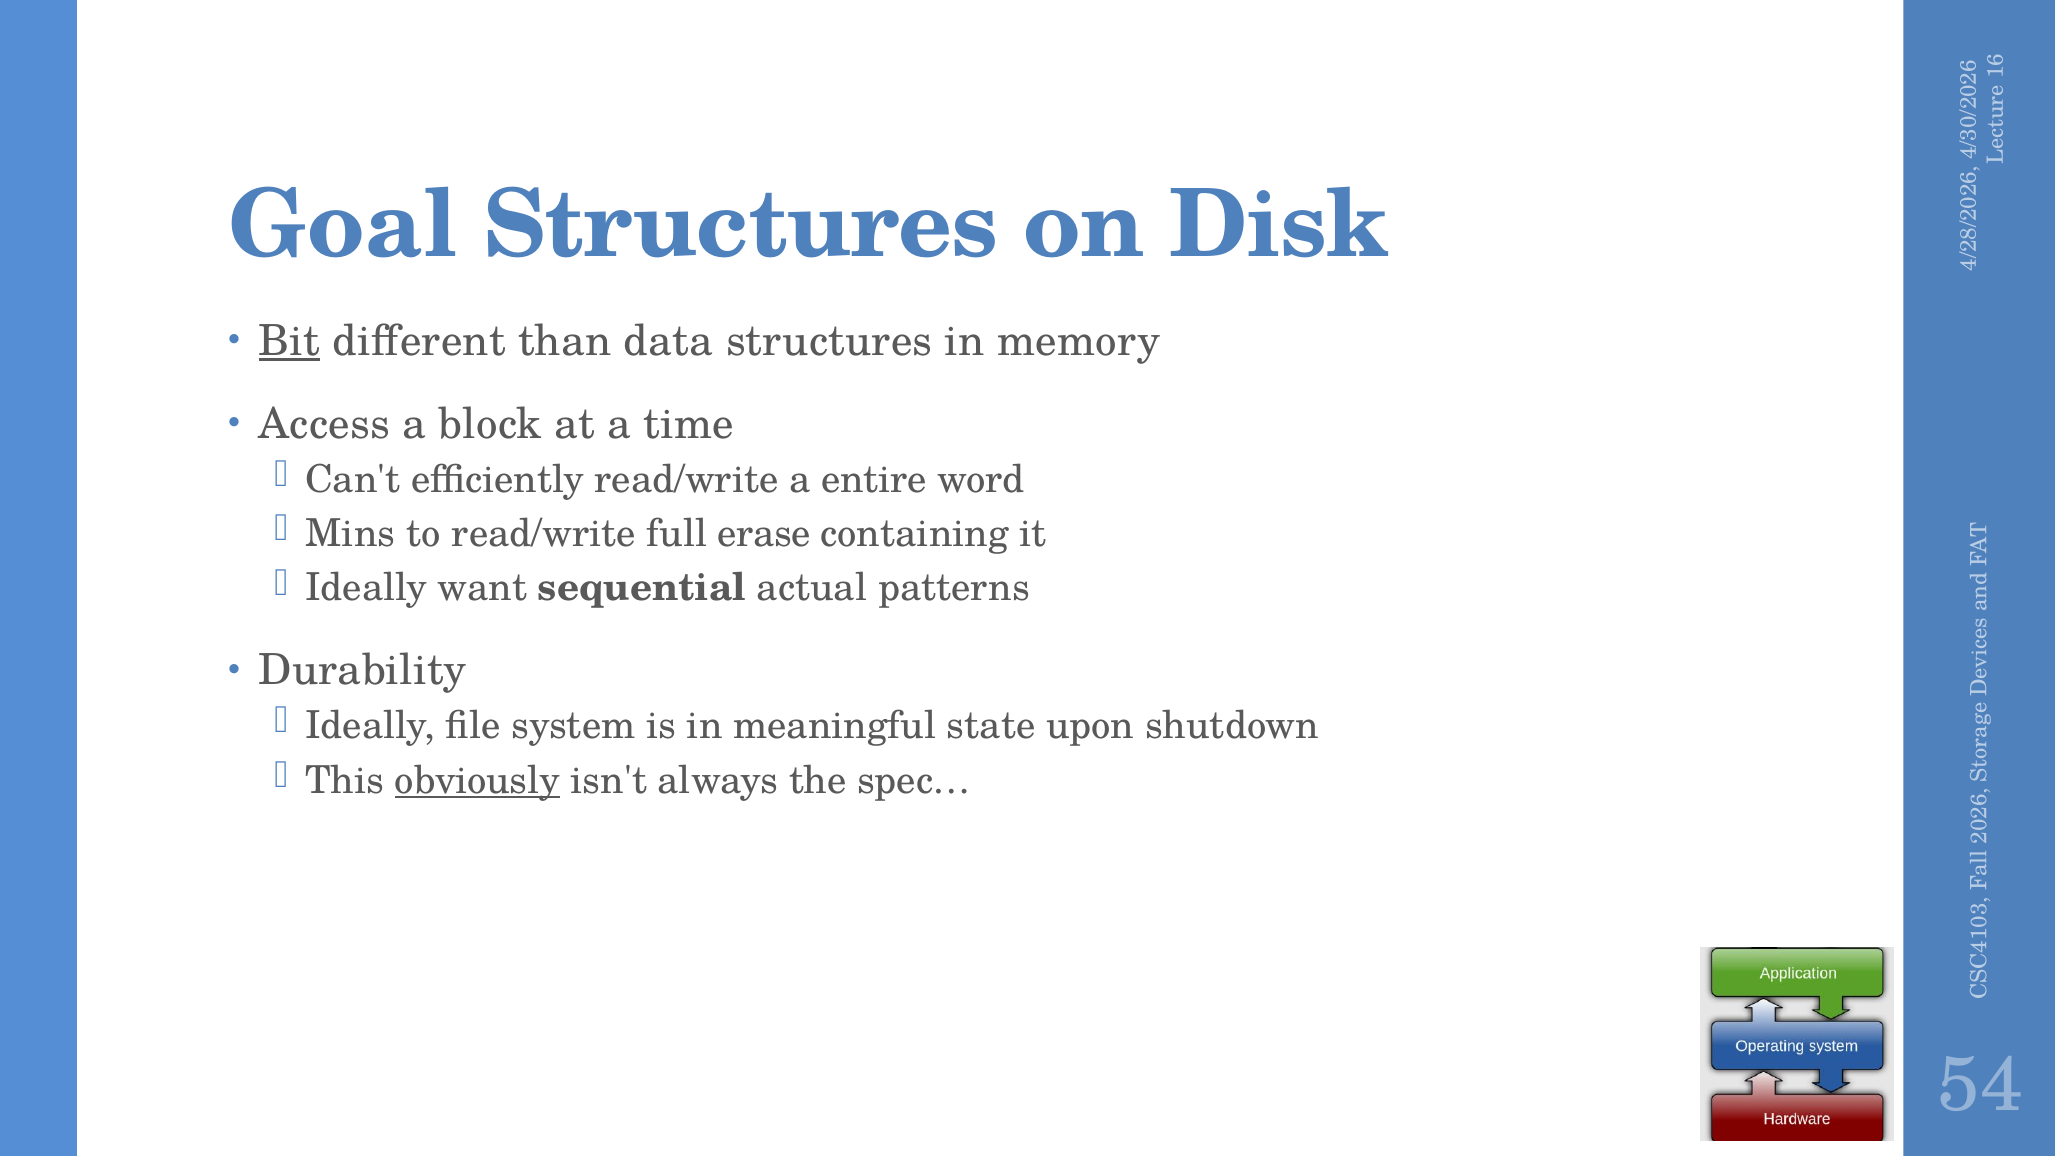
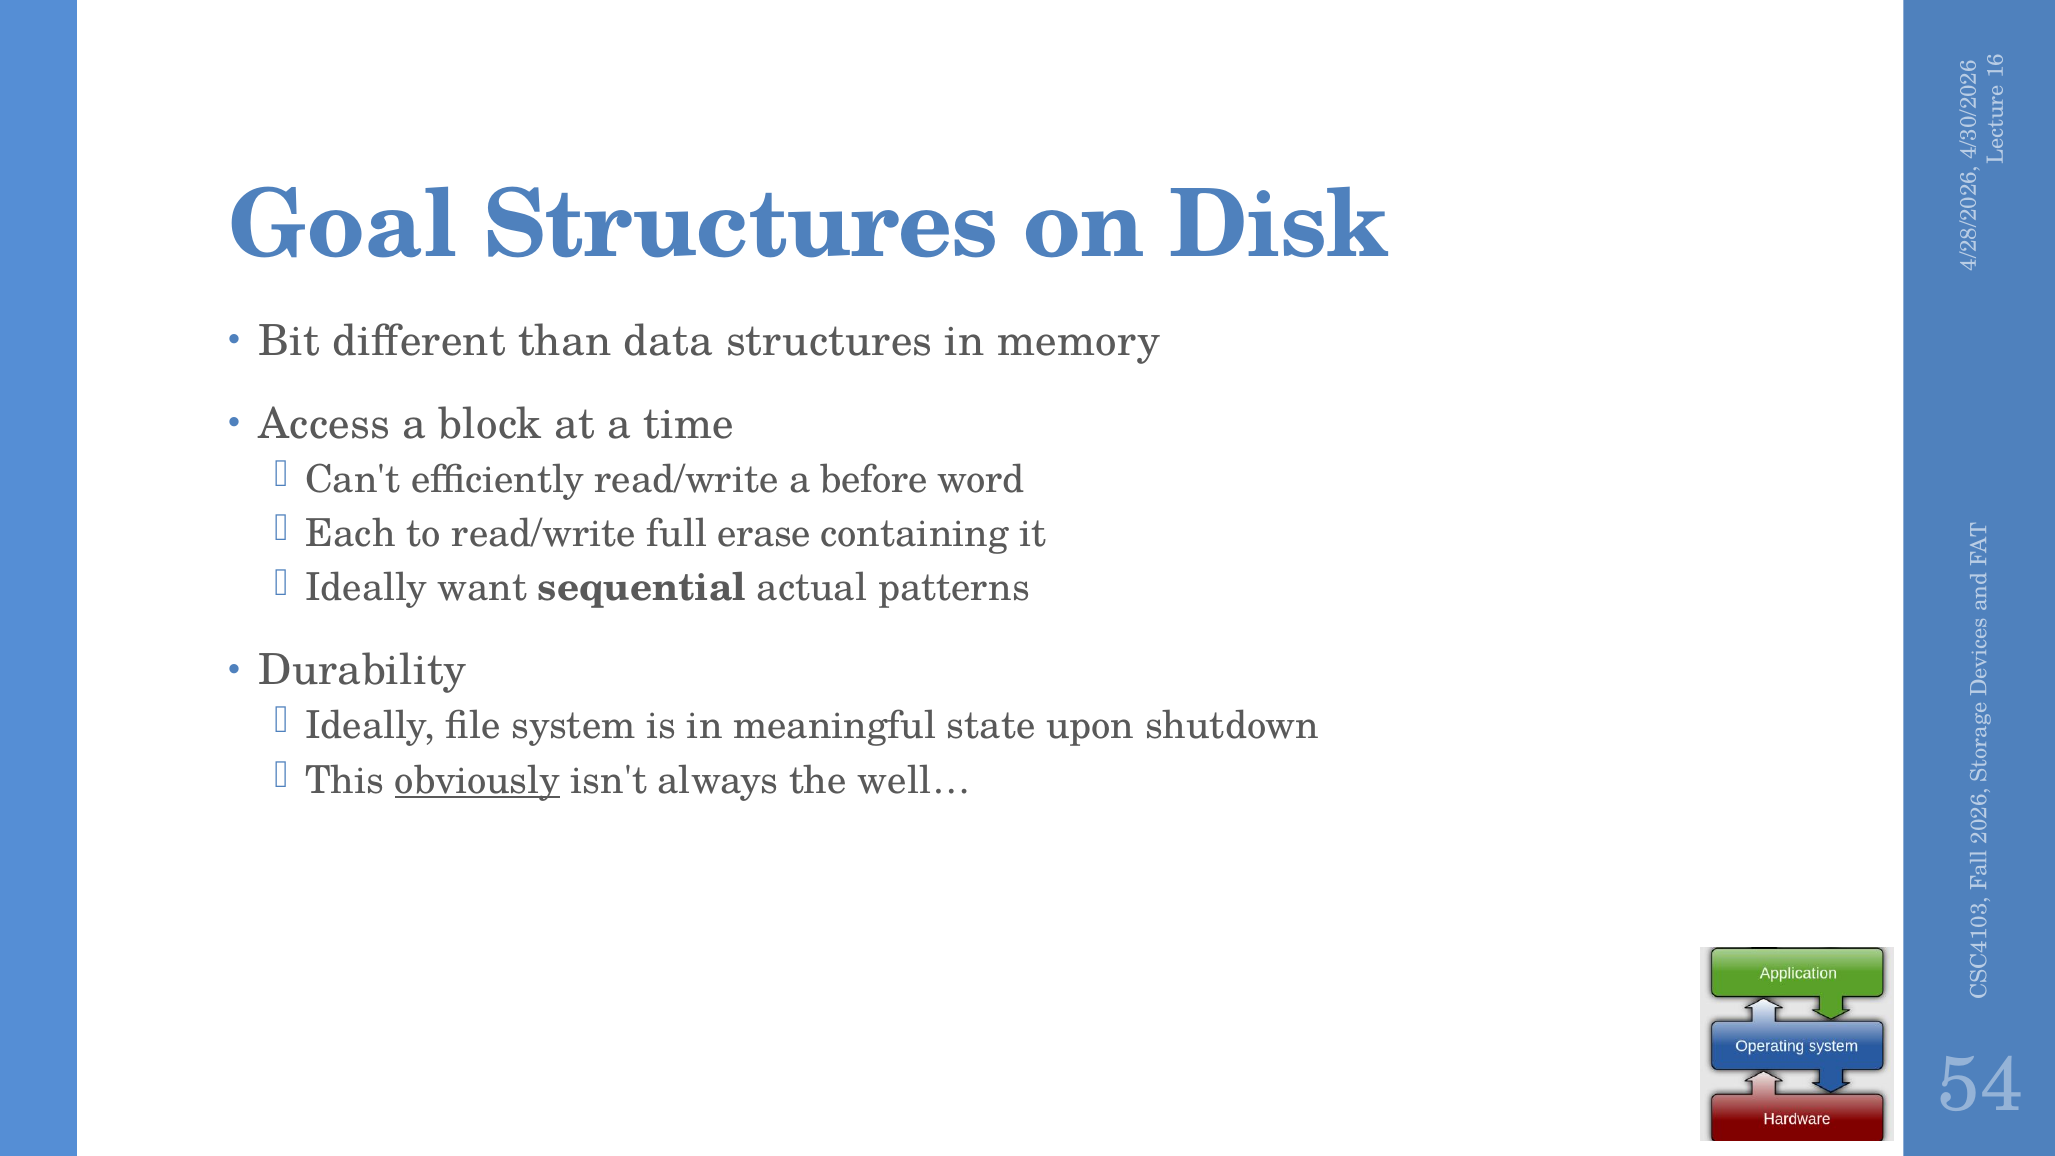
Bit underline: present -> none (290, 341)
entire: entire -> before (874, 479)
Mins: Mins -> Each (350, 534)
spec…: spec… -> well… (914, 780)
